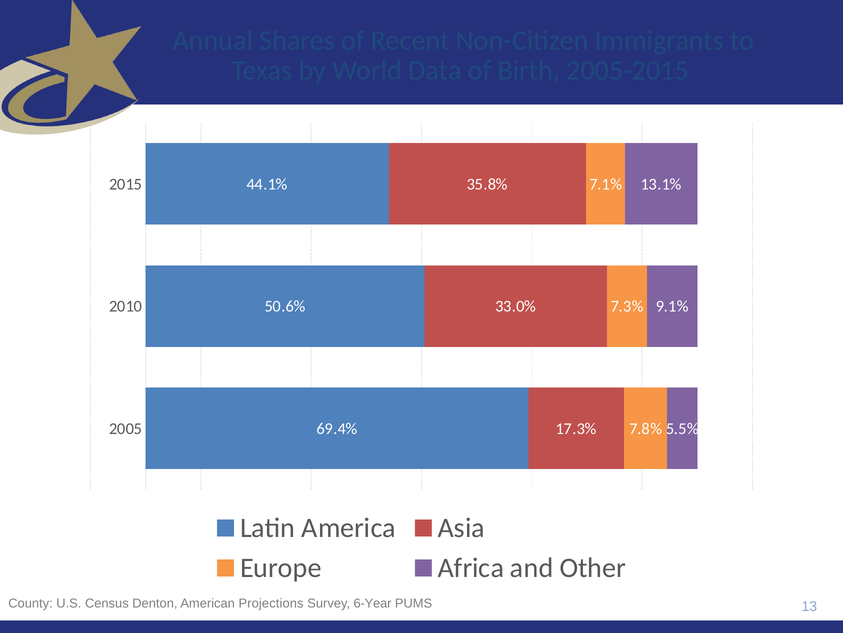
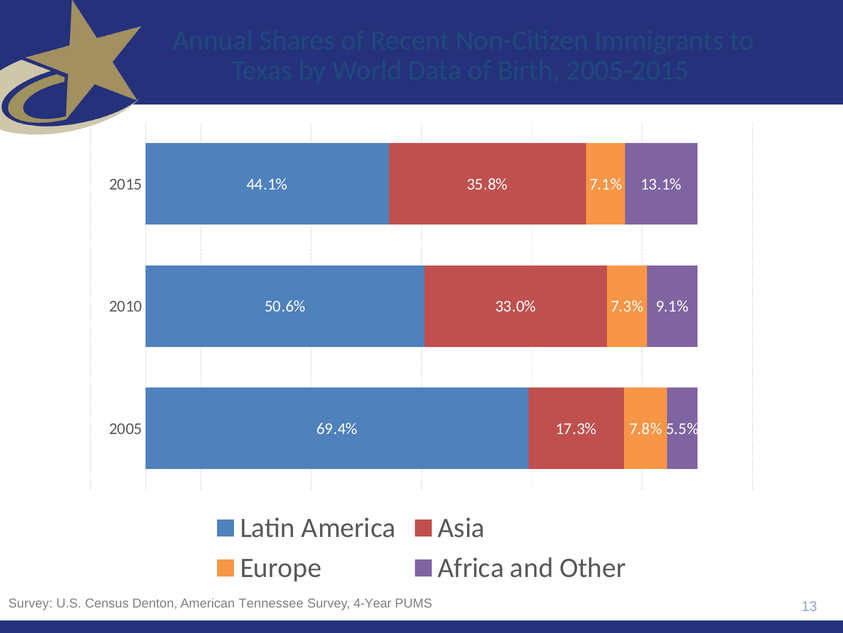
County: County -> Survey (30, 603)
Projections: Projections -> Tennessee (271, 603)
6-Year: 6-Year -> 4-Year (373, 603)
